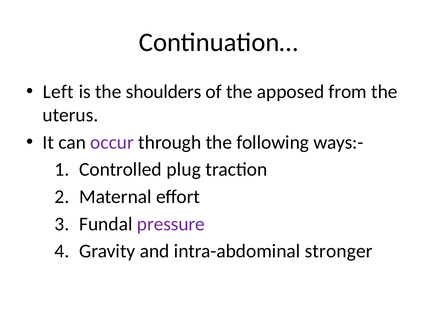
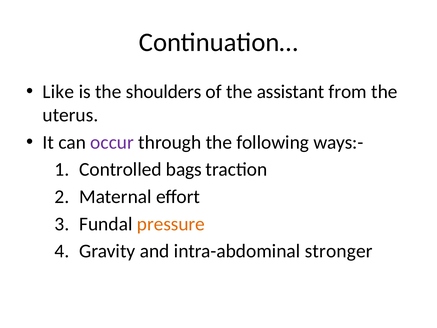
Left: Left -> Like (58, 92)
apposed: apposed -> assistant (291, 92)
plug: plug -> bags (184, 169)
pressure colour: purple -> orange (171, 224)
